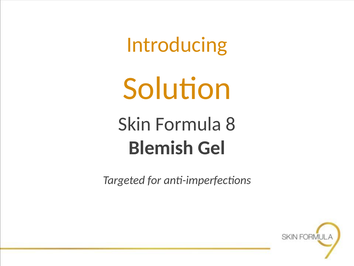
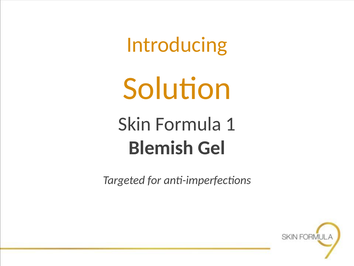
8: 8 -> 1 (231, 124)
